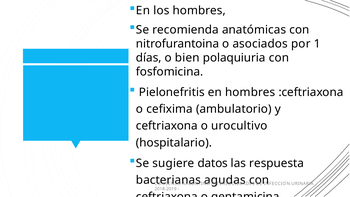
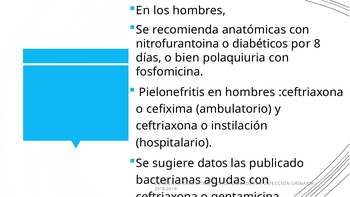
asociados: asociados -> diabéticos (260, 44)
1: 1 -> 8 (317, 44)
urocultivo: urocultivo -> instilación (239, 126)
respuesta: respuesta -> publicado (277, 163)
